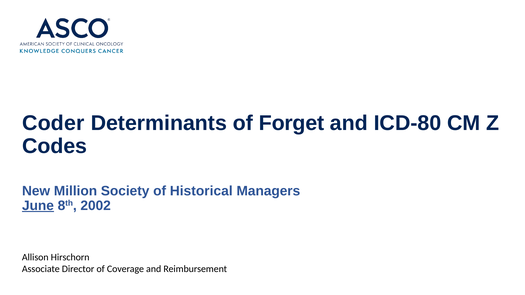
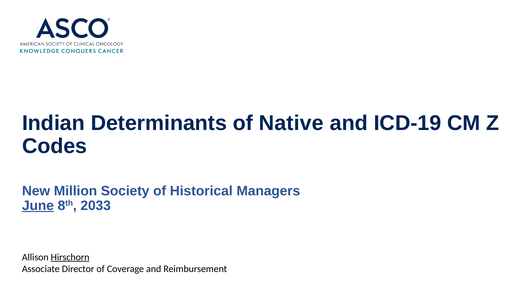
Coder: Coder -> Indian (53, 123)
Forget: Forget -> Native (291, 123)
ICD-80: ICD-80 -> ICD-19 (407, 123)
2002: 2002 -> 2033 (96, 206)
Hirschorn underline: none -> present (70, 257)
